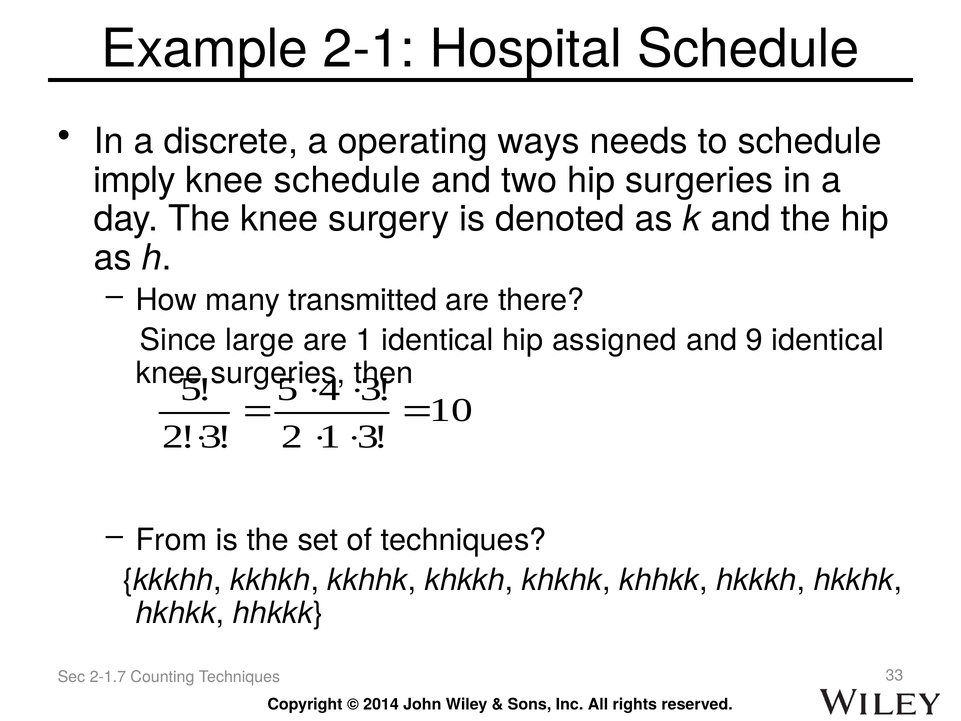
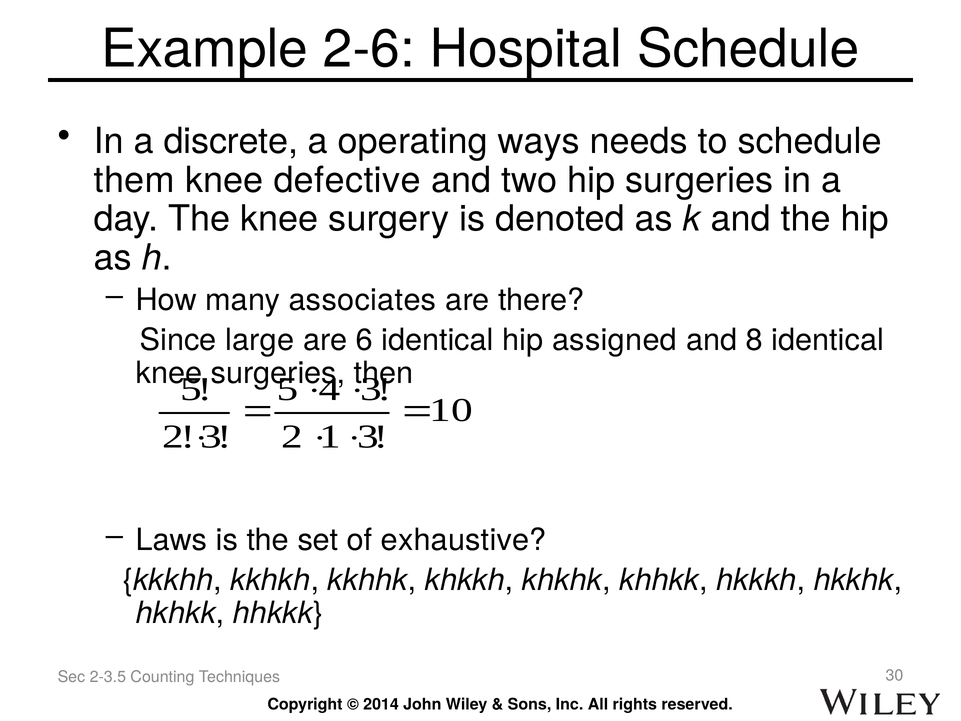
2-1: 2-1 -> 2-6 (369, 49)
imply: imply -> them (134, 180)
knee schedule: schedule -> defective (347, 180)
transmitted: transmitted -> associates (362, 300)
are 1: 1 -> 6 (364, 340)
9: 9 -> 8 (754, 340)
From: From -> Laws (172, 540)
of techniques: techniques -> exhaustive (464, 540)
2-1.7: 2-1.7 -> 2-3.5 (108, 677)
33: 33 -> 30 (894, 675)
